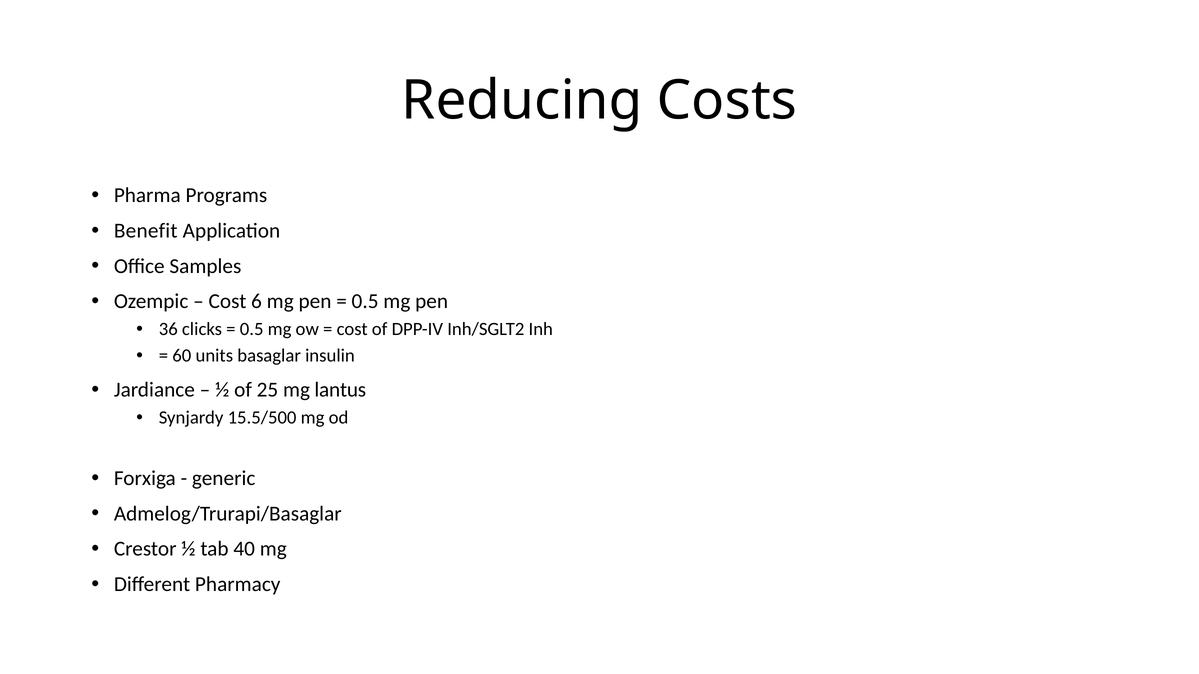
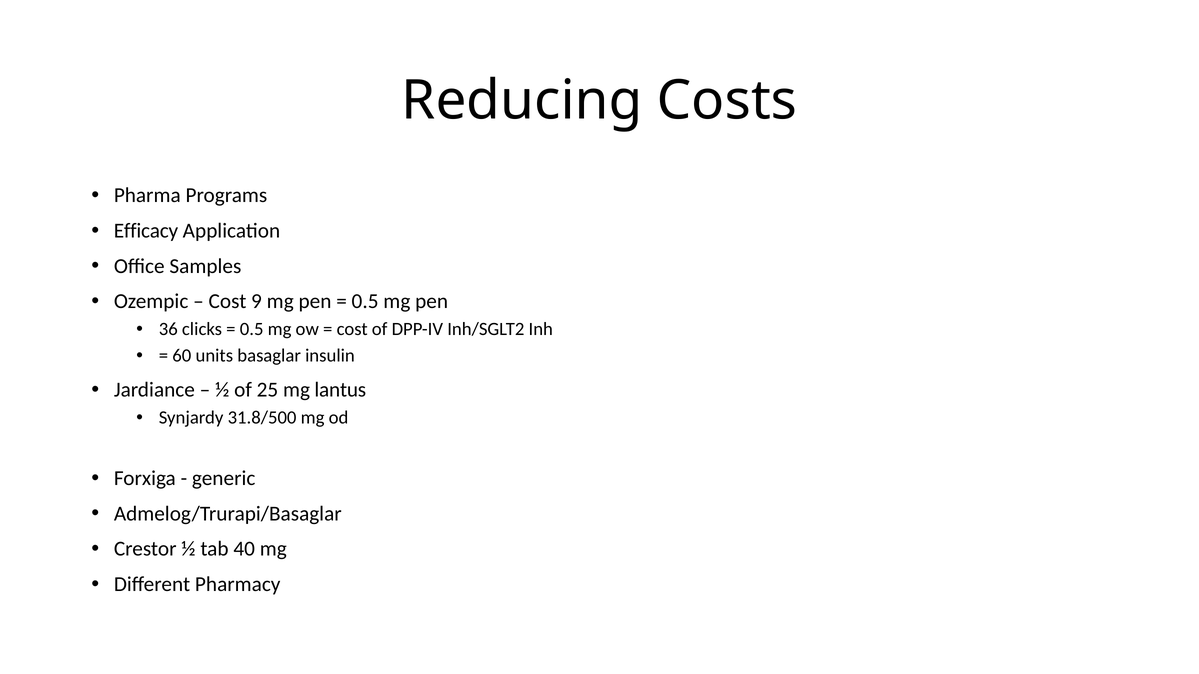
Benefit: Benefit -> Efficacy (146, 231)
6: 6 -> 9 (256, 302)
15.5/500: 15.5/500 -> 31.8/500 (262, 418)
